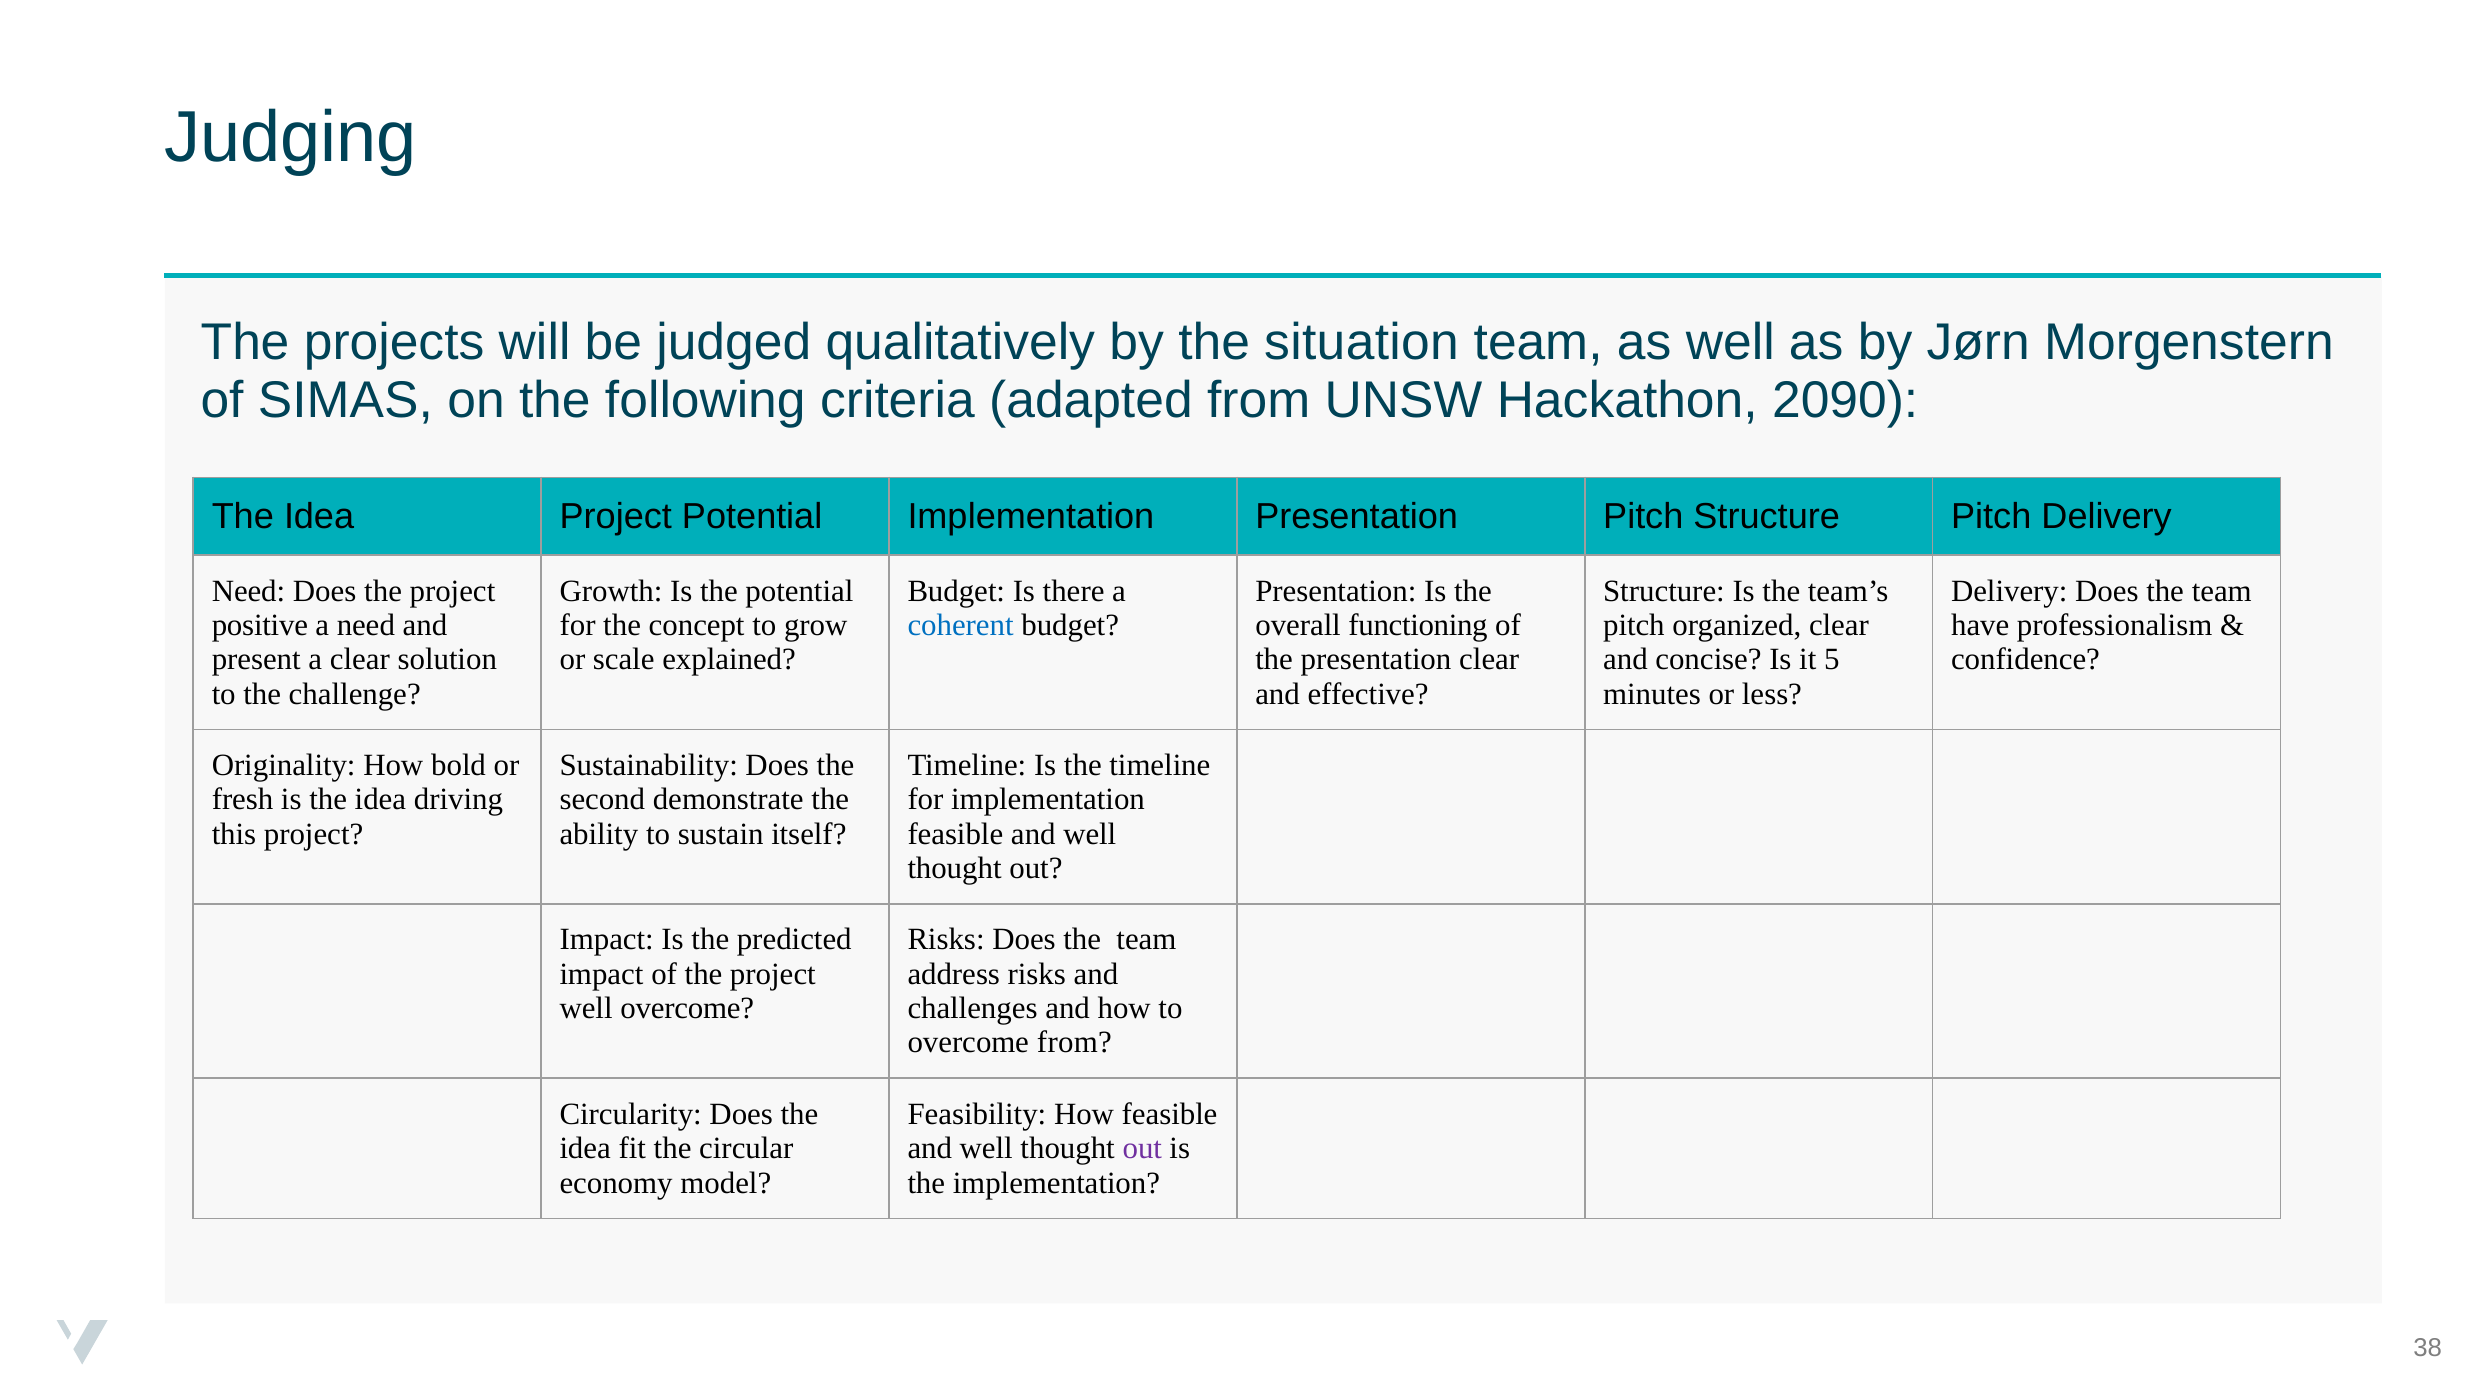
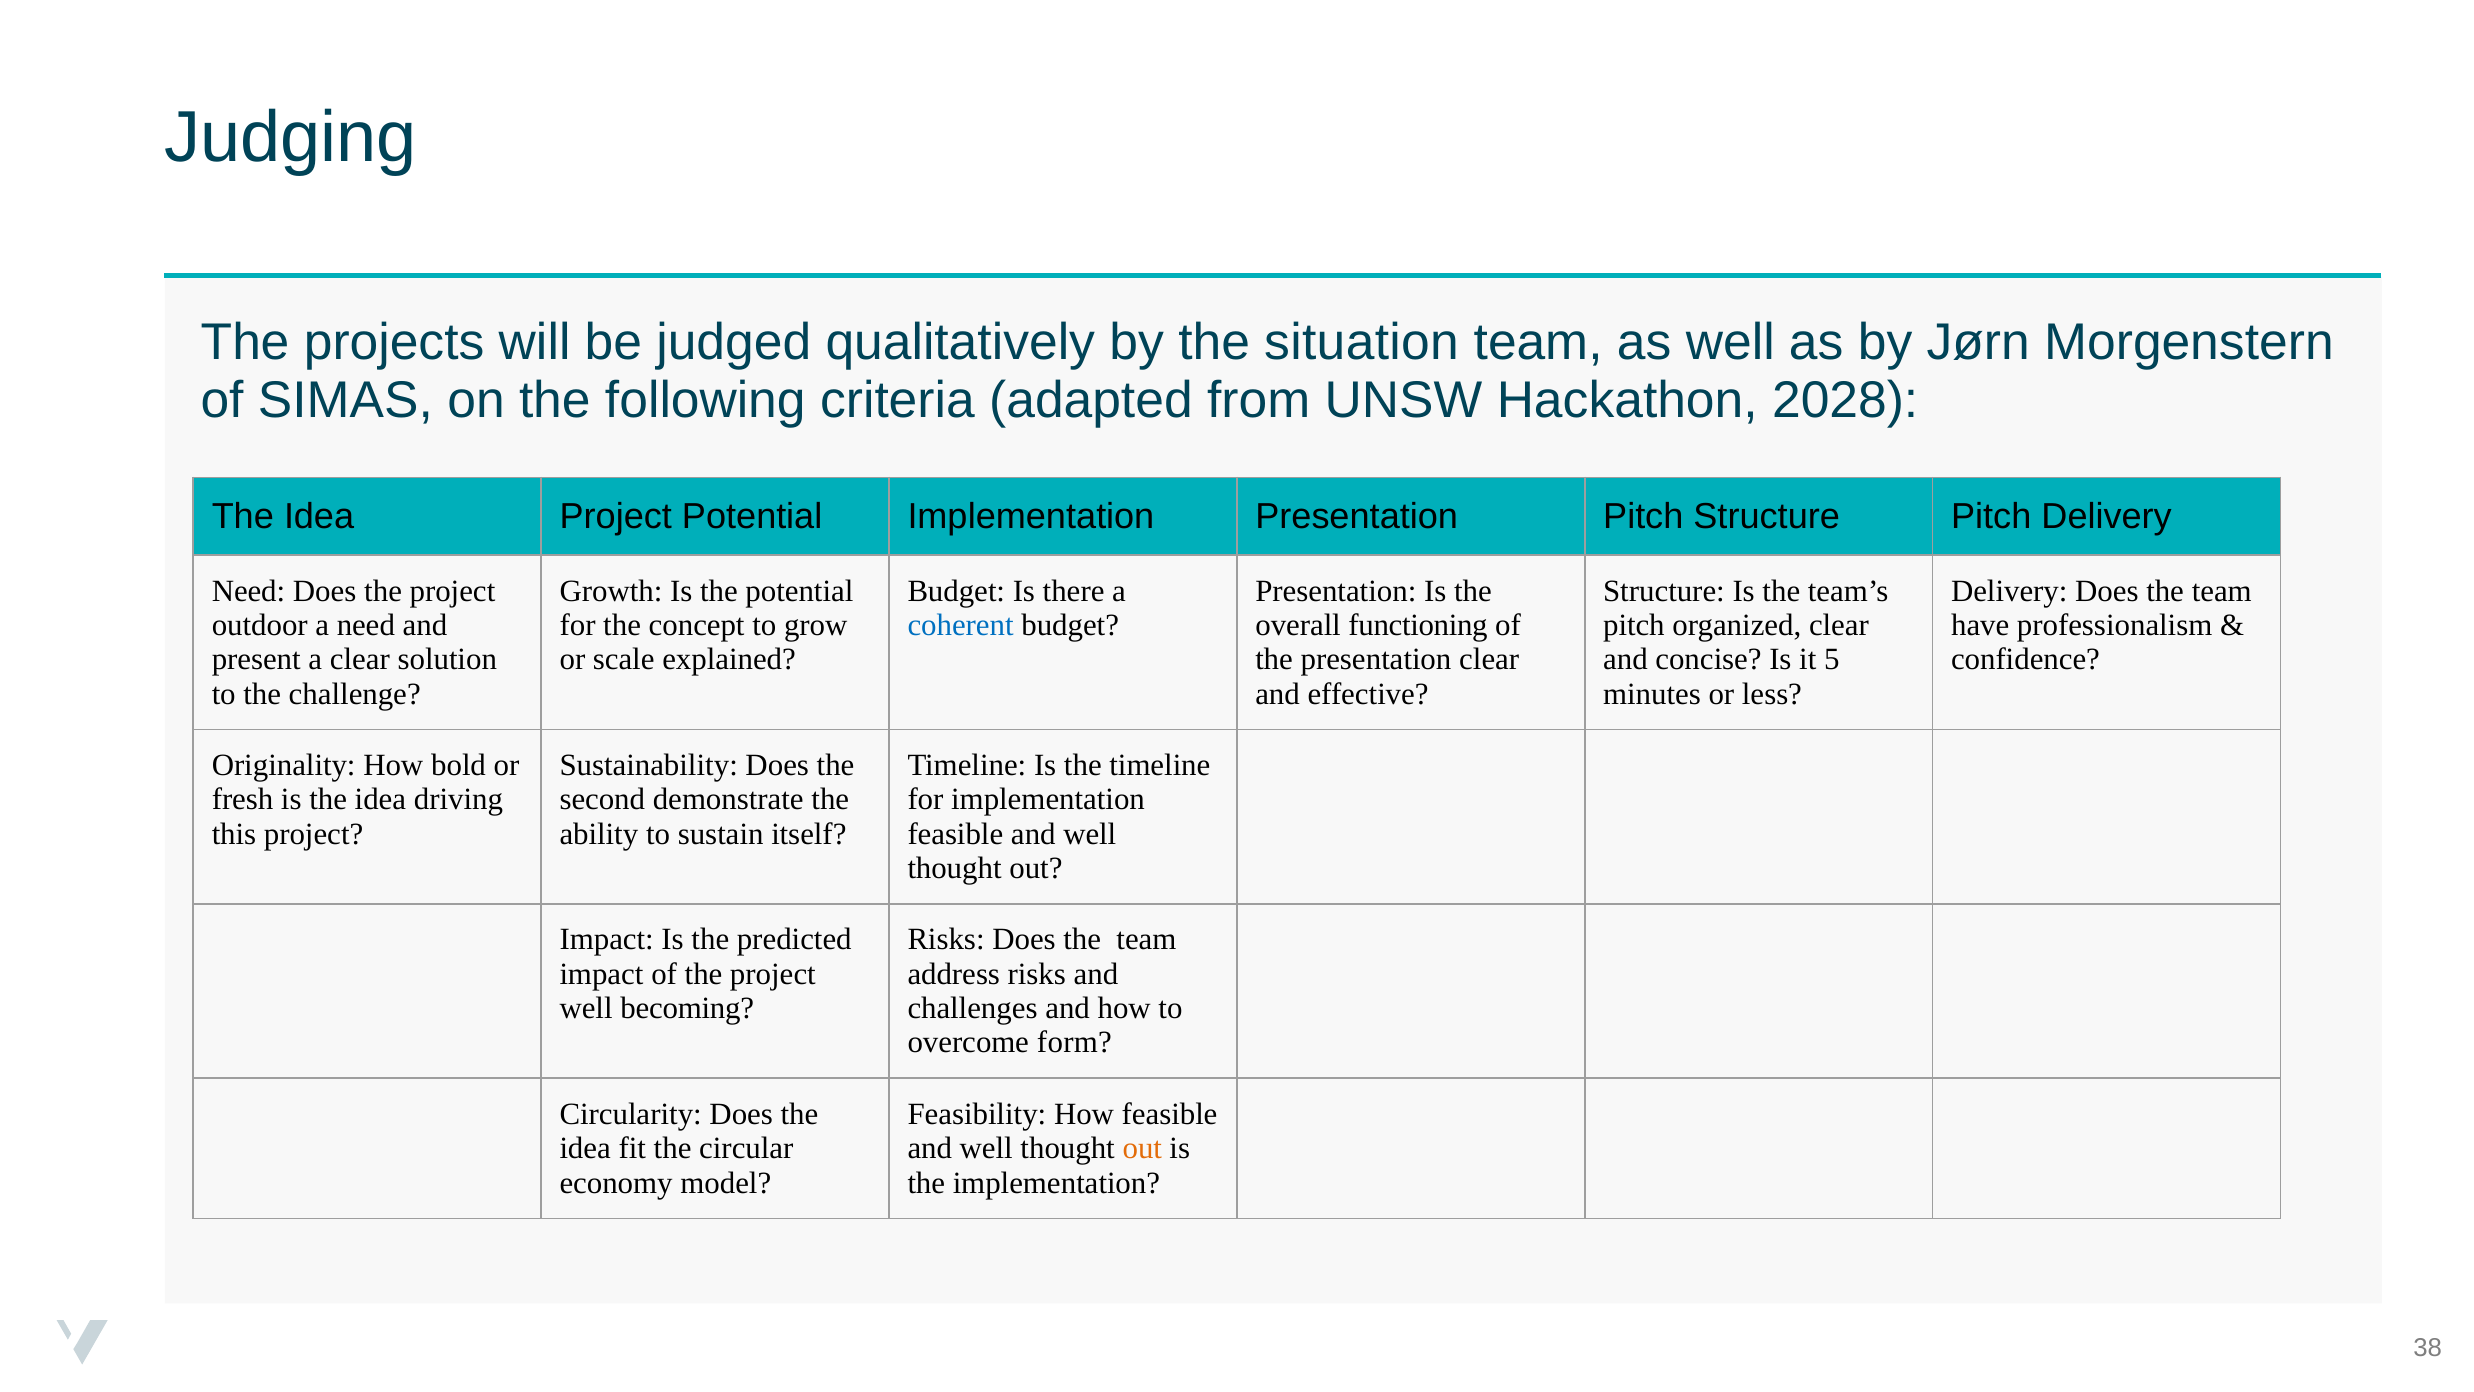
2090: 2090 -> 2028 (1845, 400)
positive: positive -> outdoor (260, 625)
well overcome: overcome -> becoming (687, 1008)
overcome from: from -> form (1074, 1042)
out colour: purple -> orange (1142, 1148)
